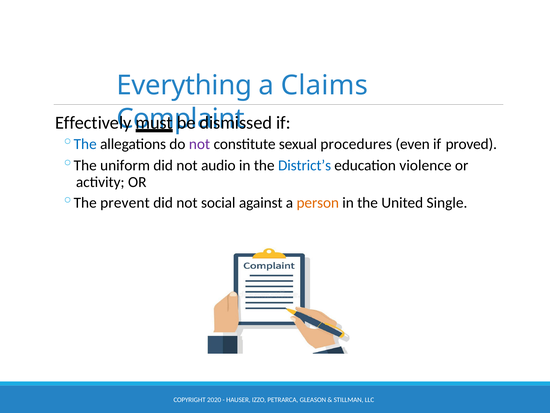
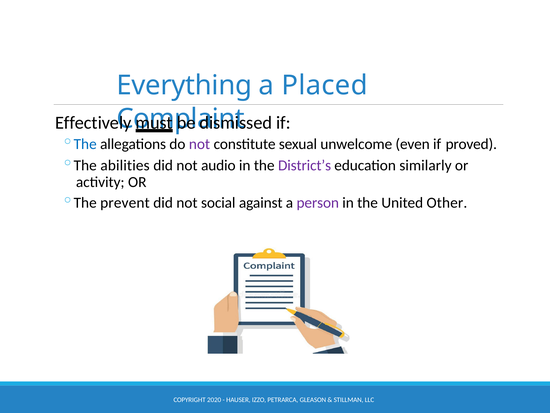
Claims: Claims -> Placed (325, 85)
procedures: procedures -> unwelcome (356, 144)
uniform: uniform -> abilities (125, 165)
District’s colour: blue -> purple (305, 165)
violence: violence -> similarly (425, 165)
person colour: orange -> purple (318, 203)
Single: Single -> Other (447, 203)
